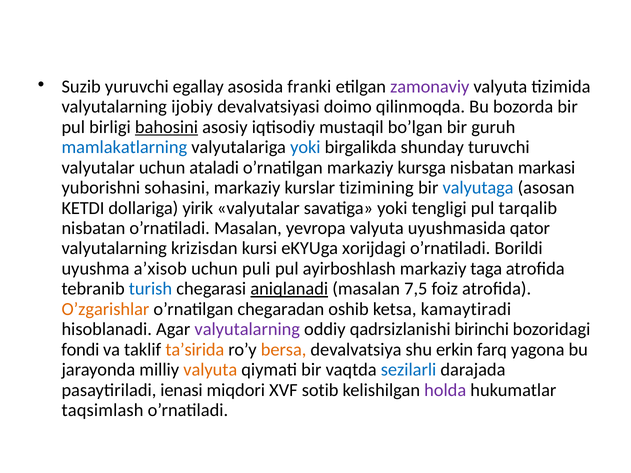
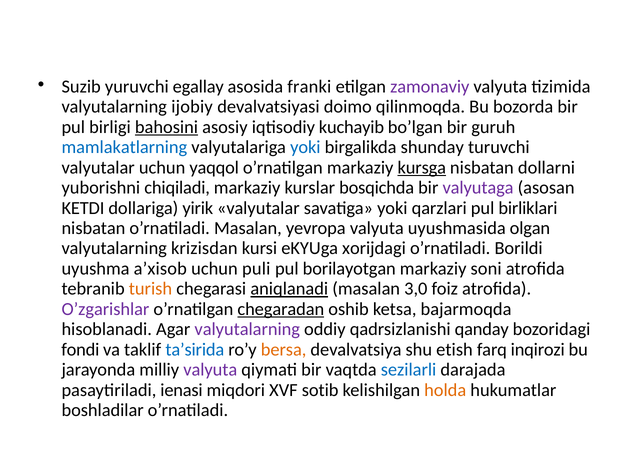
mustaqil: mustaqil -> kuchayib (351, 127)
ataladi: ataladi -> yaqqol (214, 168)
kursga underline: none -> present (422, 168)
markasi: markasi -> dollarni (547, 168)
sohasini: sohasini -> chiqiladi (177, 188)
tizimining: tizimining -> bosqichda (377, 188)
valyutaga colour: blue -> purple (478, 188)
tengligi: tengligi -> qarzlari (439, 208)
tarqalib: tarqalib -> birliklari (528, 208)
qator: qator -> olgan (530, 228)
ayirboshlash: ayirboshlash -> borilayotgan (349, 269)
taga: taga -> soni (486, 269)
turish colour: blue -> orange (150, 289)
7,5: 7,5 -> 3,0 (416, 289)
O’zgarishlar colour: orange -> purple (105, 309)
chegaradan underline: none -> present (281, 309)
kamaytiradi: kamaytiradi -> bajarmoqda (466, 309)
birinchi: birinchi -> qanday (482, 330)
ta’sirida colour: orange -> blue (195, 350)
erkin: erkin -> etish (455, 350)
yagona: yagona -> inqirozi (538, 350)
valyuta colour: orange -> purple (210, 370)
holda colour: purple -> orange (445, 390)
taqsimlash: taqsimlash -> boshladilar (103, 411)
